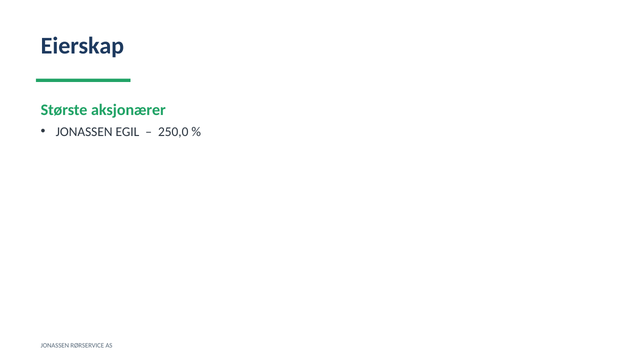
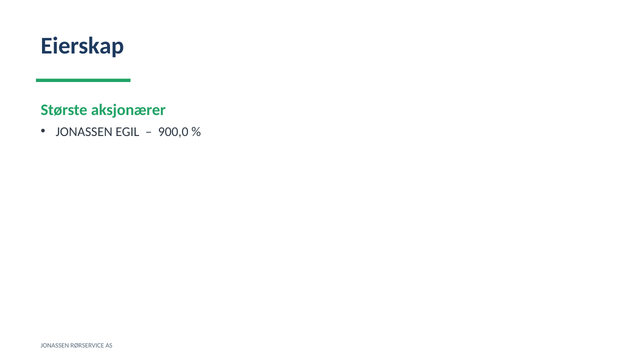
250,0: 250,0 -> 900,0 (173, 132)
